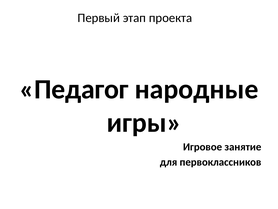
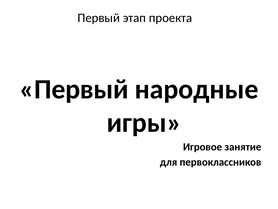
Педагог: Педагог -> Первый (74, 89)
